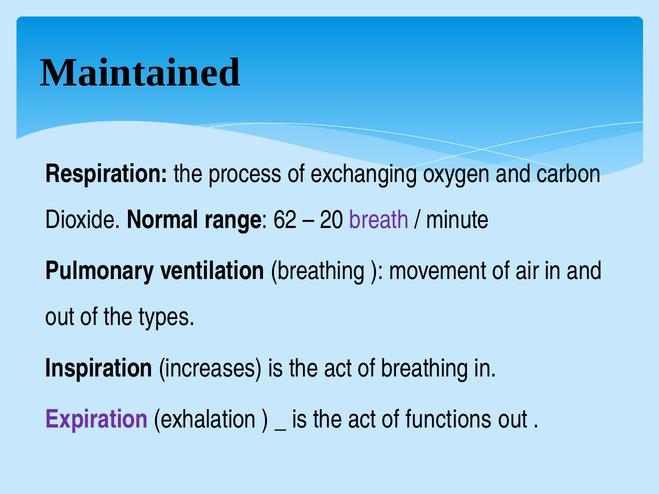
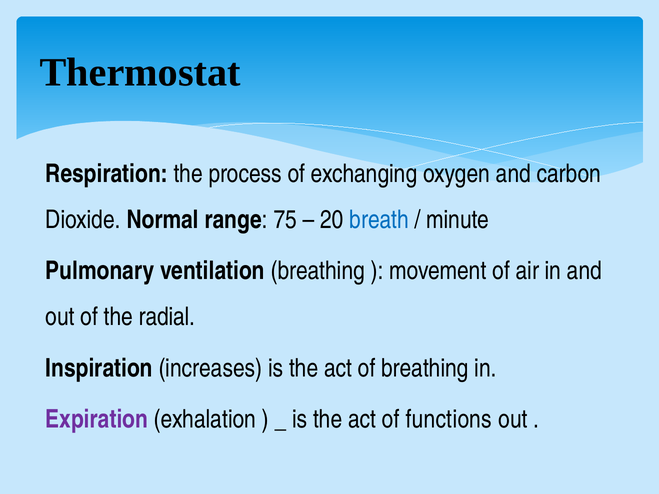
Maintained: Maintained -> Thermostat (140, 72)
62: 62 -> 75 (285, 220)
breath colour: purple -> blue (379, 220)
types: types -> radial (167, 317)
